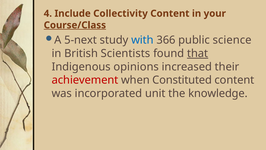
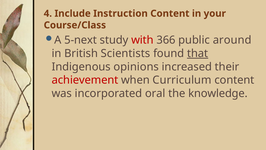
Collectivity: Collectivity -> Instruction (121, 13)
Course/Class underline: present -> none (75, 25)
with colour: blue -> red (142, 40)
science: science -> around (232, 40)
Constituted: Constituted -> Curriculum (182, 80)
unit: unit -> oral (155, 93)
